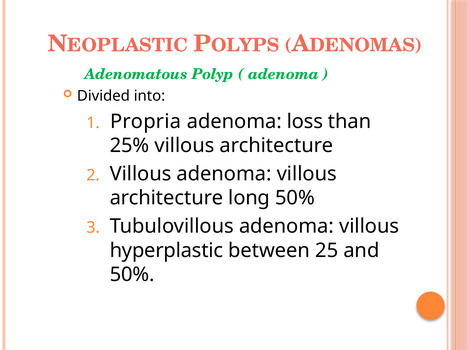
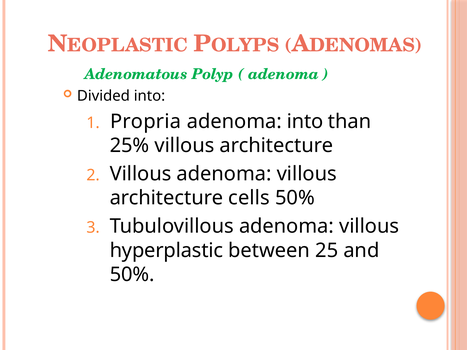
adenoma loss: loss -> into (305, 122)
long: long -> cells (249, 198)
